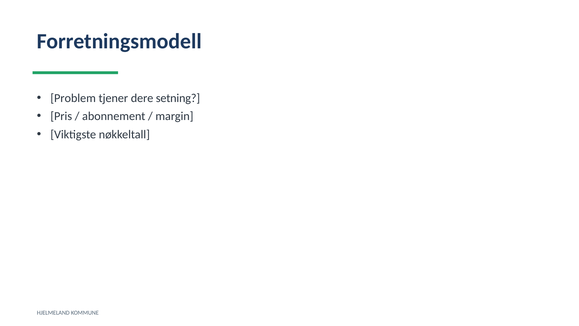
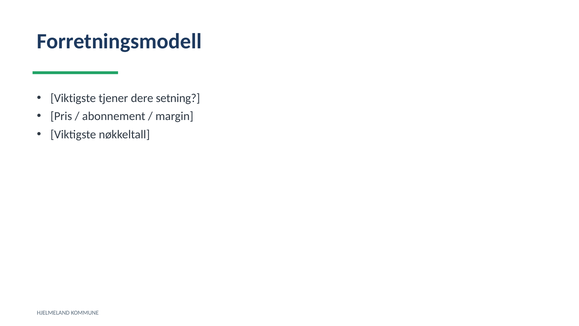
Problem: Problem -> Viktigste (73, 98)
